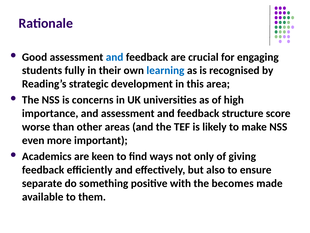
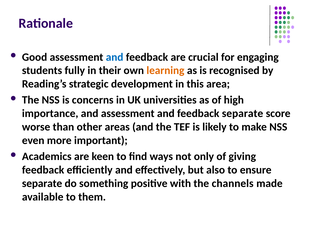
learning colour: blue -> orange (165, 70)
feedback structure: structure -> separate (243, 113)
becomes: becomes -> channels (233, 183)
